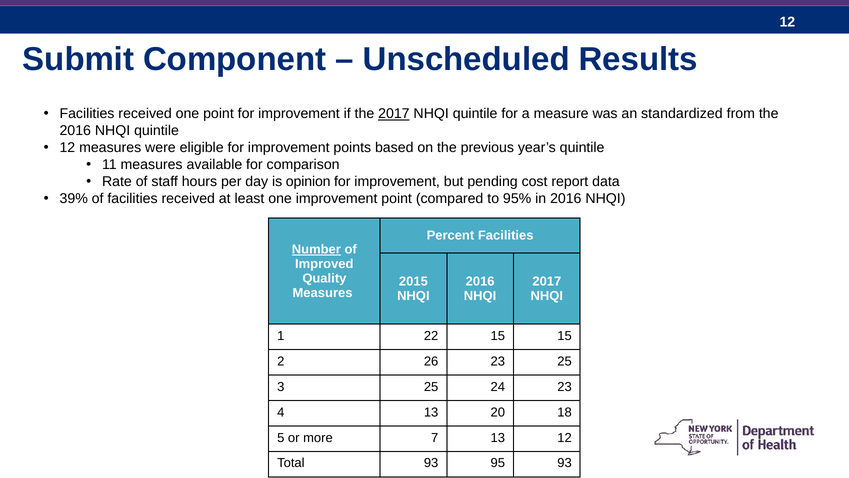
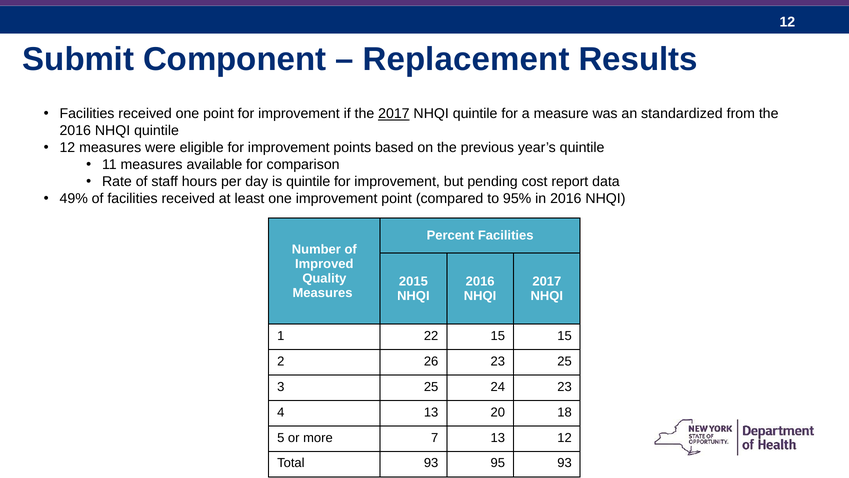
Unscheduled: Unscheduled -> Replacement (466, 59)
is opinion: opinion -> quintile (308, 182)
39%: 39% -> 49% (74, 199)
Number underline: present -> none (316, 249)
